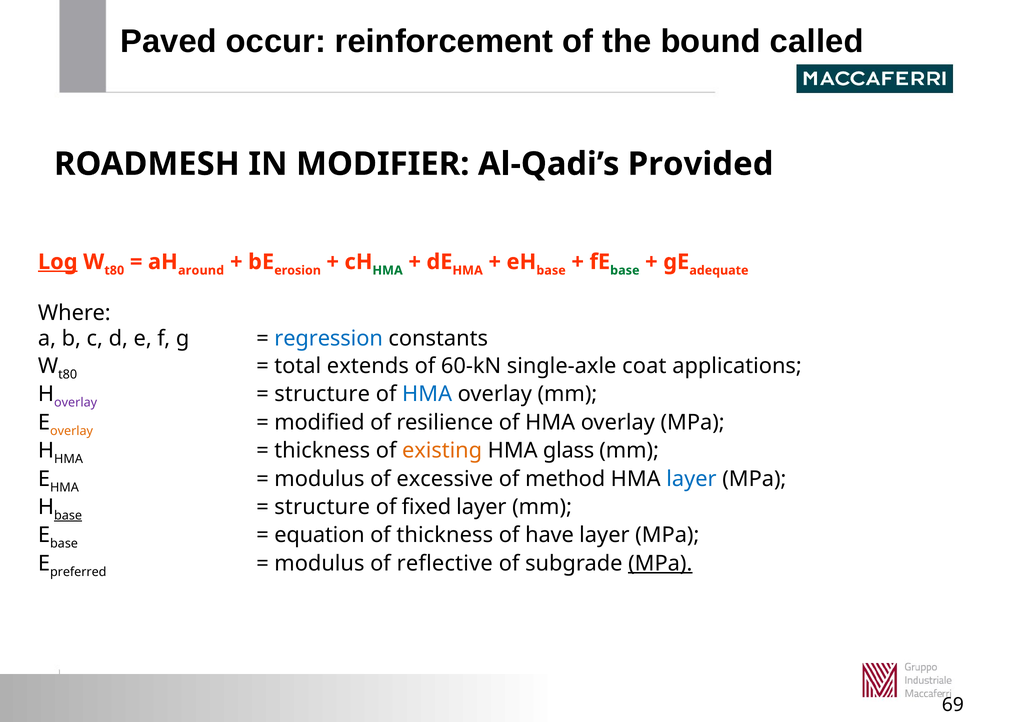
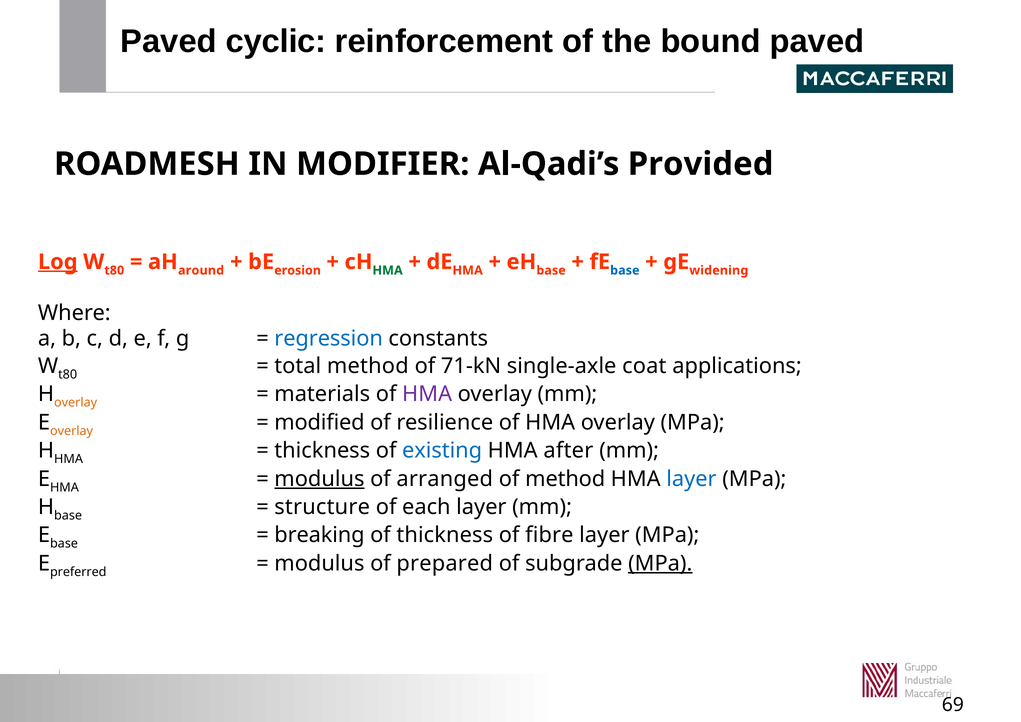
occur: occur -> cyclic (276, 41)
bound called: called -> paved (817, 41)
base colour: green -> blue (625, 270)
adequate: adequate -> widening (719, 270)
total extends: extends -> method (368, 366)
60-kN: 60-kN -> 71-kN (471, 366)
overlay colour: purple -> orange (76, 403)
structure: structure -> materials (322, 394)
HMA colour: blue -> purple (427, 394)
existing colour: orange -> blue (442, 451)
glass: glass -> after (568, 451)
modulus underline: none -> present (319, 479)
excessive: excessive -> arranged (445, 479)
base underline: present -> none (68, 516)
fixed: fixed -> each (426, 507)
equation: equation -> breaking (319, 535)
have: have -> fibre (549, 535)
reflective: reflective -> prepared (445, 563)
